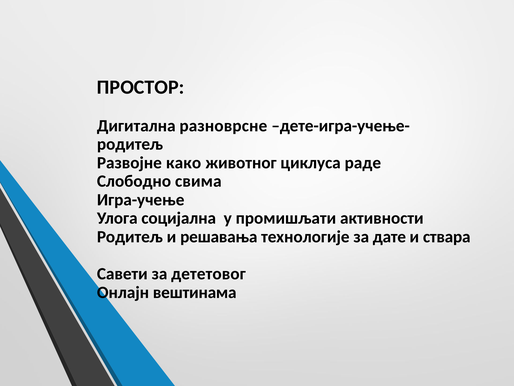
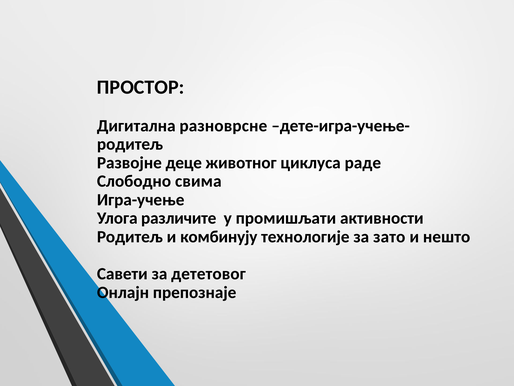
како: како -> деце (184, 163)
социјална: социјална -> различите (179, 218)
решавања: решавања -> комбинују (219, 237)
дате: дате -> зато (389, 237)
ствара: ствара -> нешто (447, 237)
вештинама: вештинама -> препознаје (195, 292)
